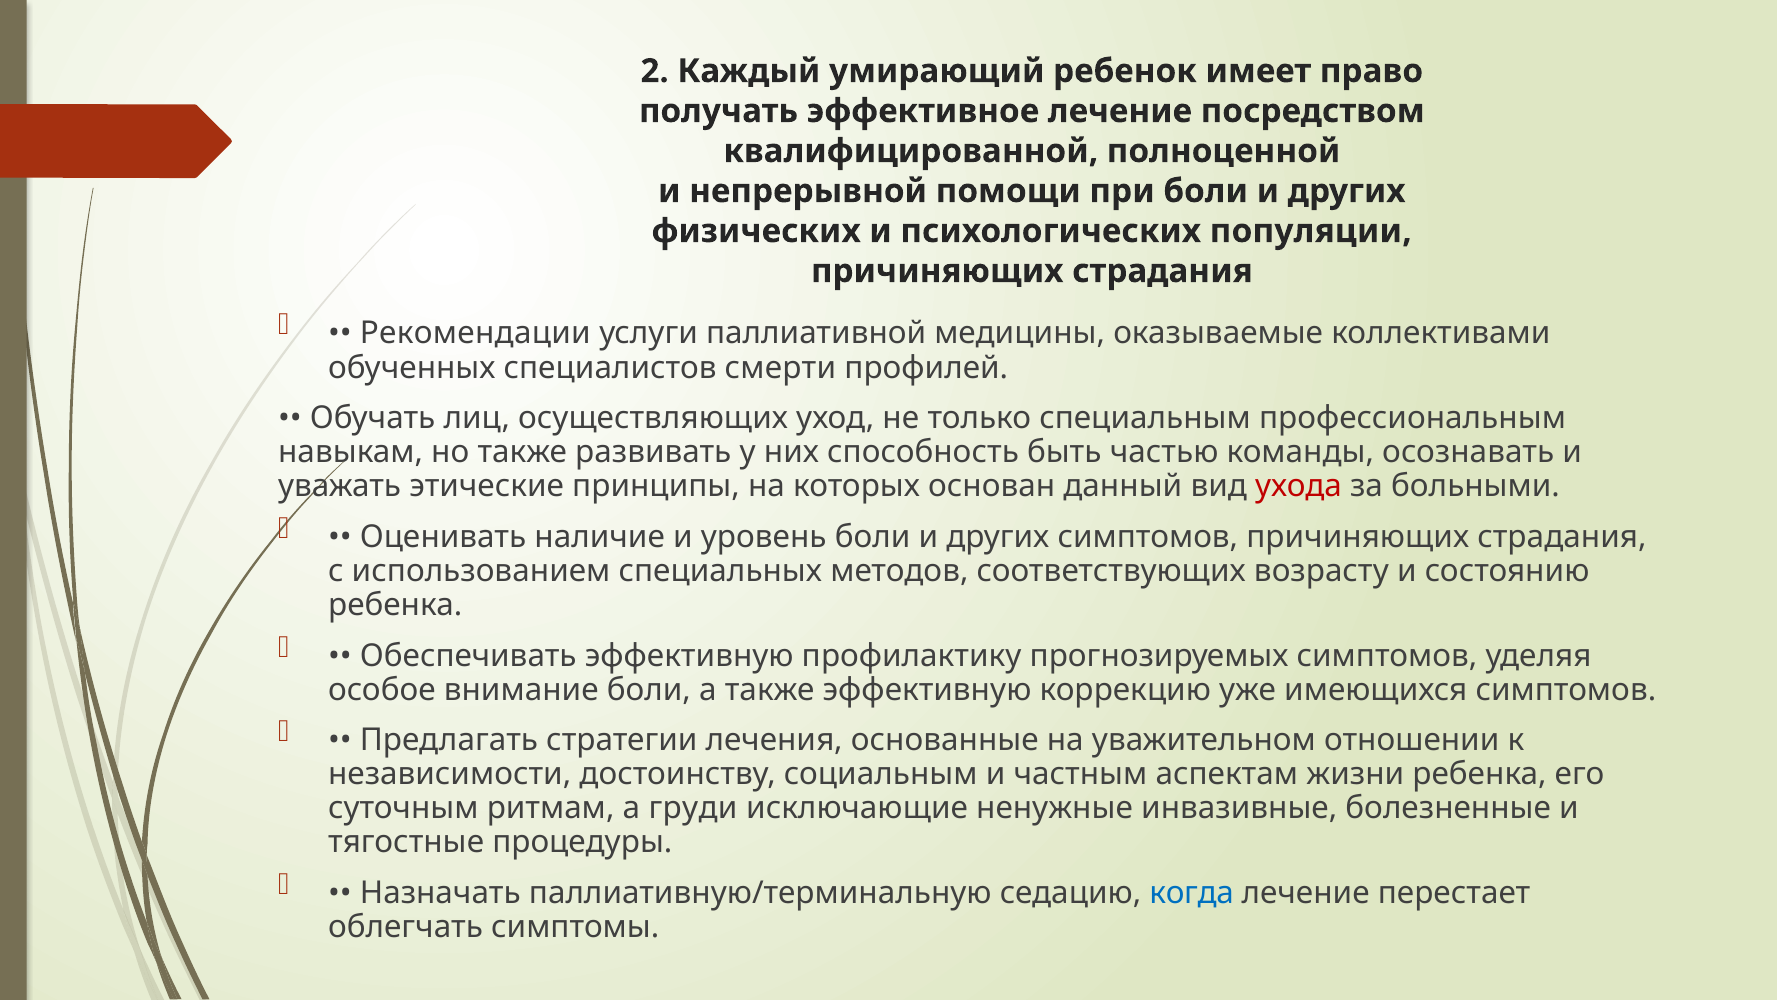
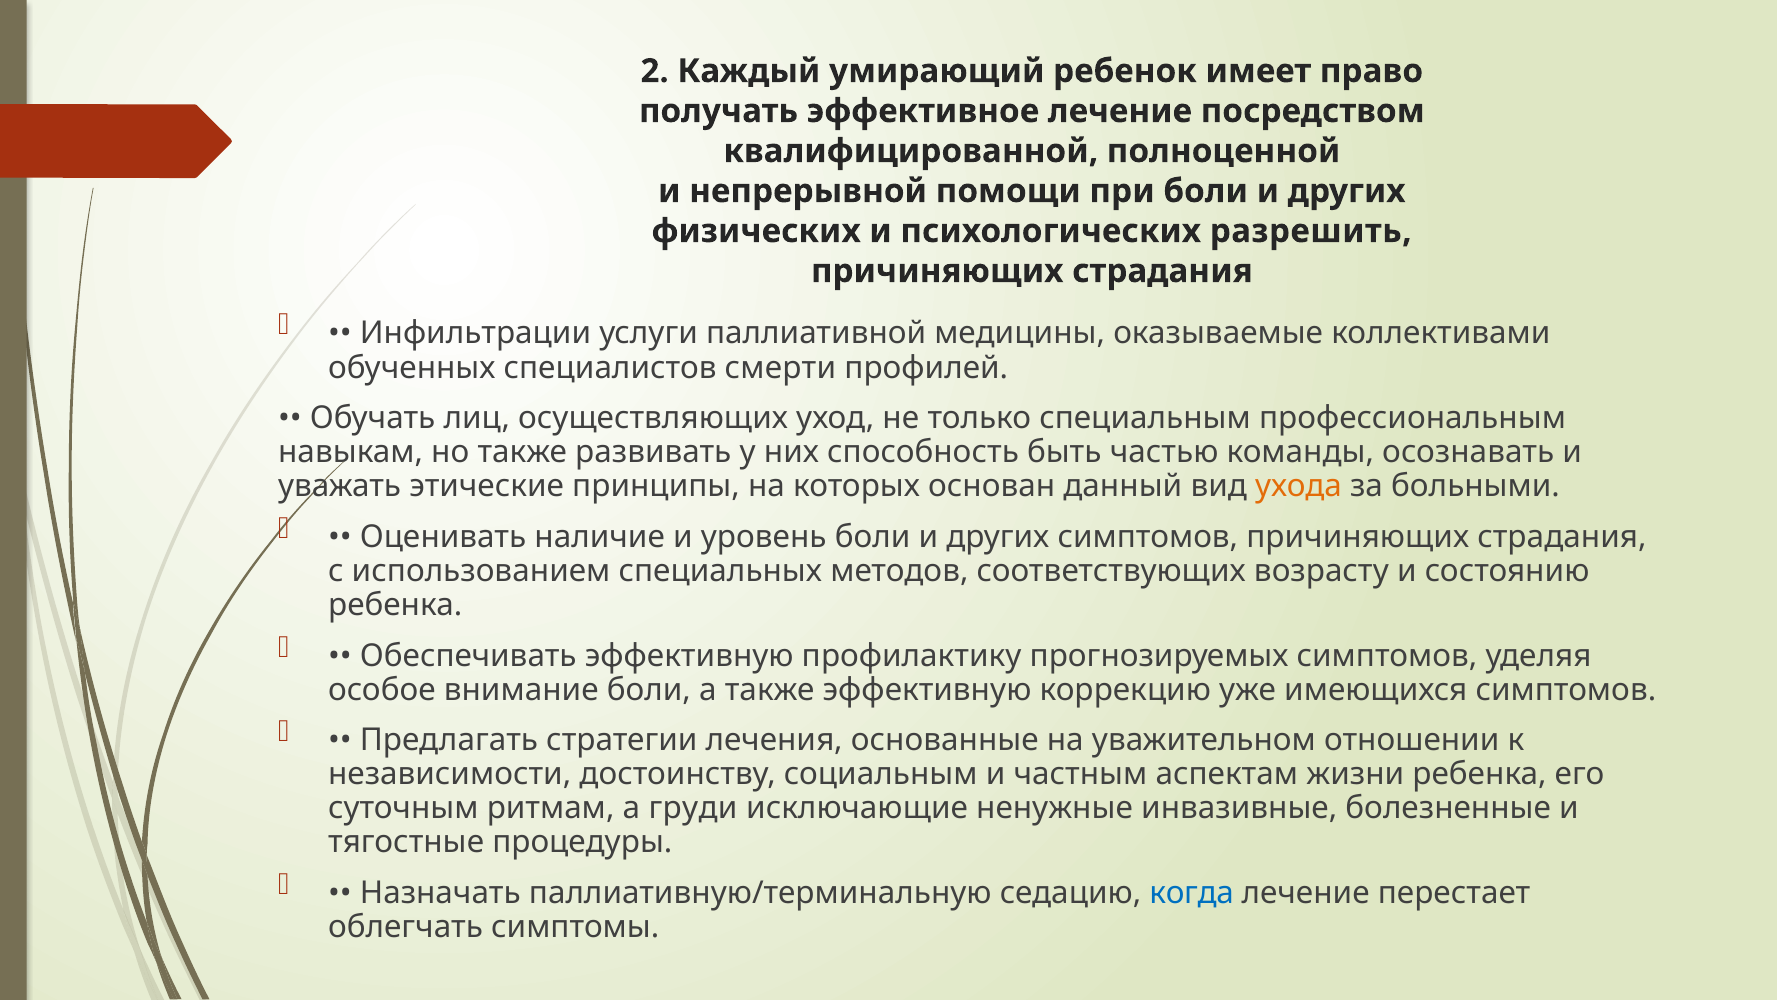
популяции: популяции -> разрешить (1311, 231)
Рекомендации: Рекомендации -> Инфильтрации (475, 333)
ухода colour: red -> orange (1299, 486)
